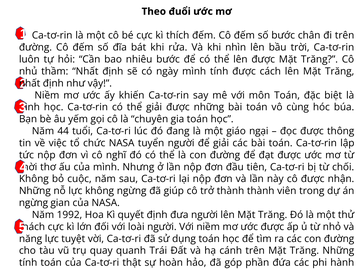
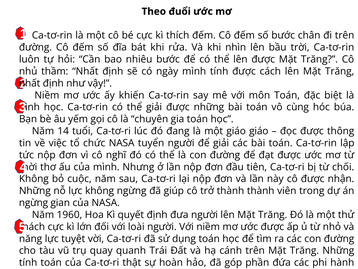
44: 44 -> 14 (63, 131)
giáo ngại: ngại -> giáo (259, 131)
1992: 1992 -> 1960 (69, 214)
